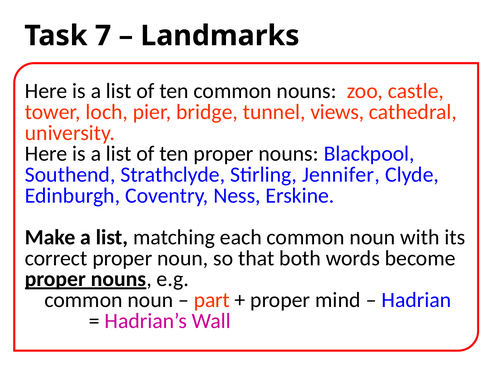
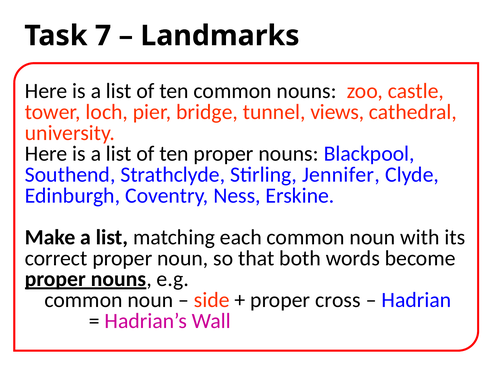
part: part -> side (212, 300)
mind: mind -> cross (338, 300)
